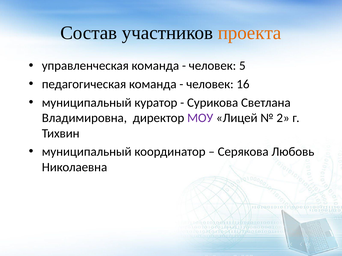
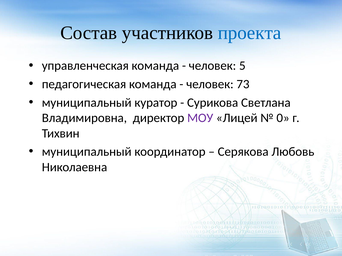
проекта colour: orange -> blue (250, 33)
16: 16 -> 73 (243, 84)
2: 2 -> 0 (283, 118)
